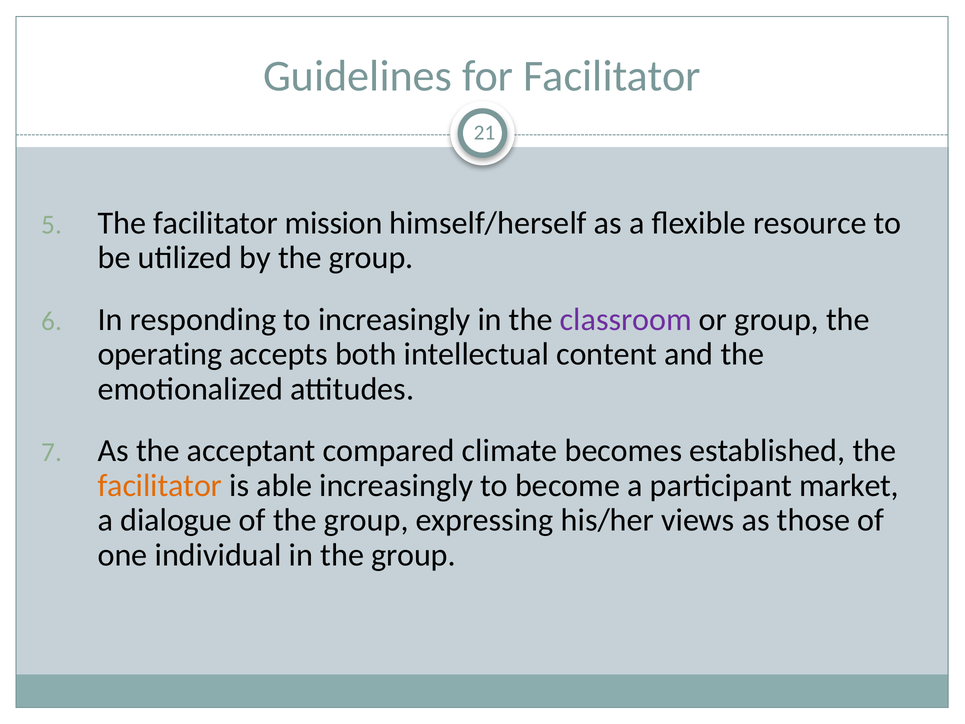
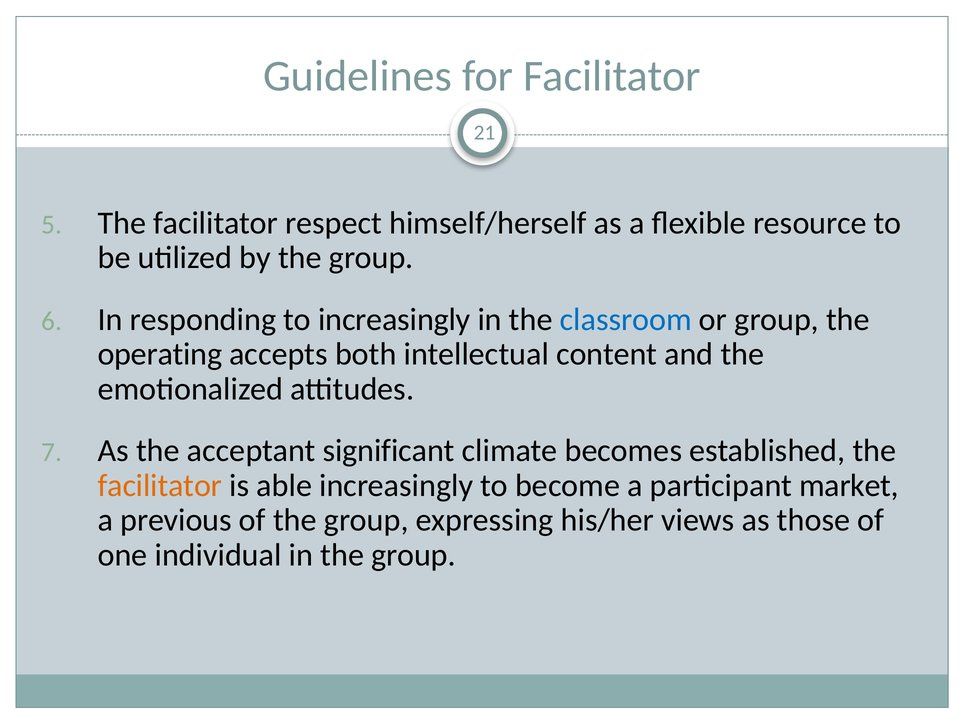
mission: mission -> respect (334, 223)
classroom colour: purple -> blue (626, 319)
compared: compared -> significant (389, 451)
dialogue: dialogue -> previous (176, 520)
